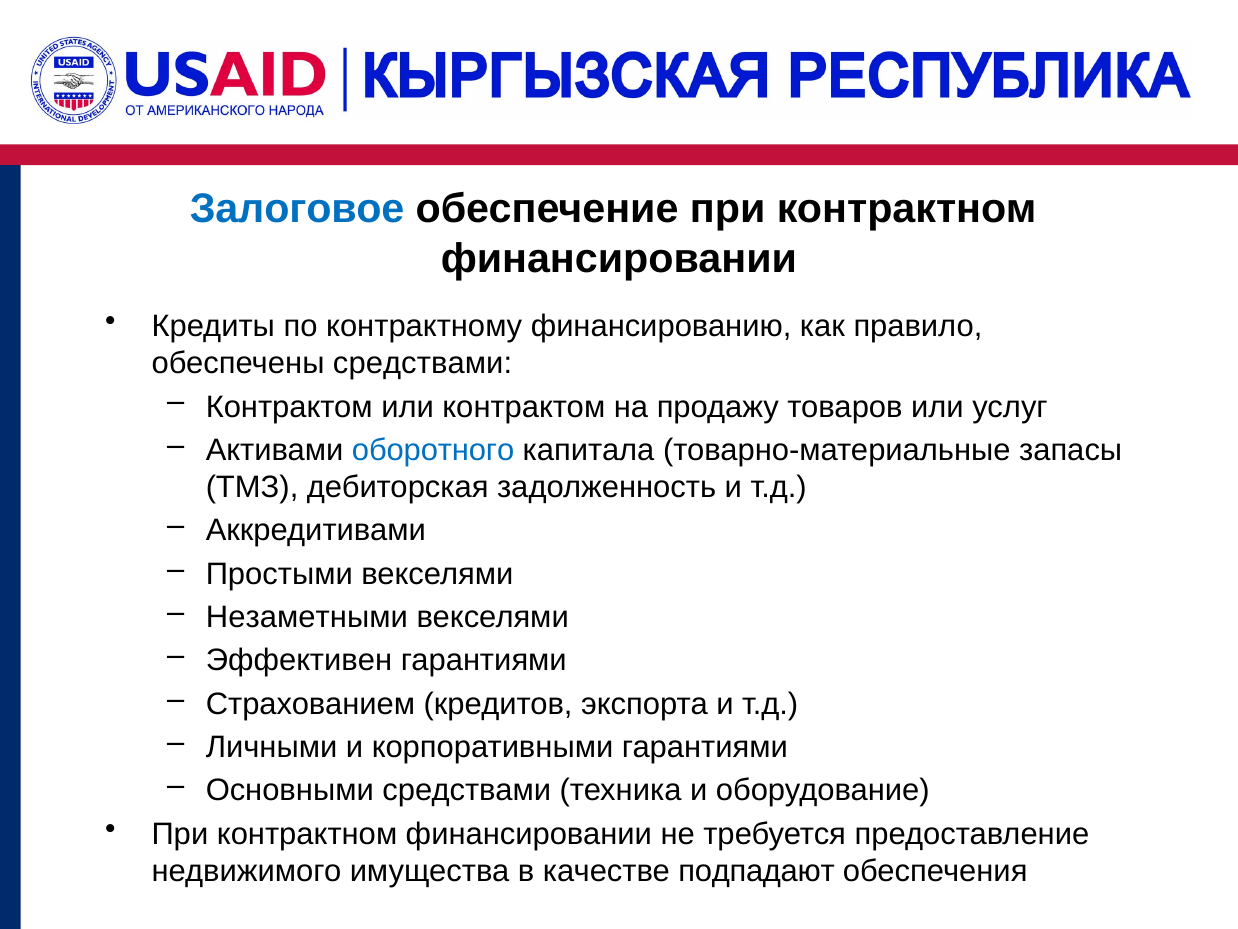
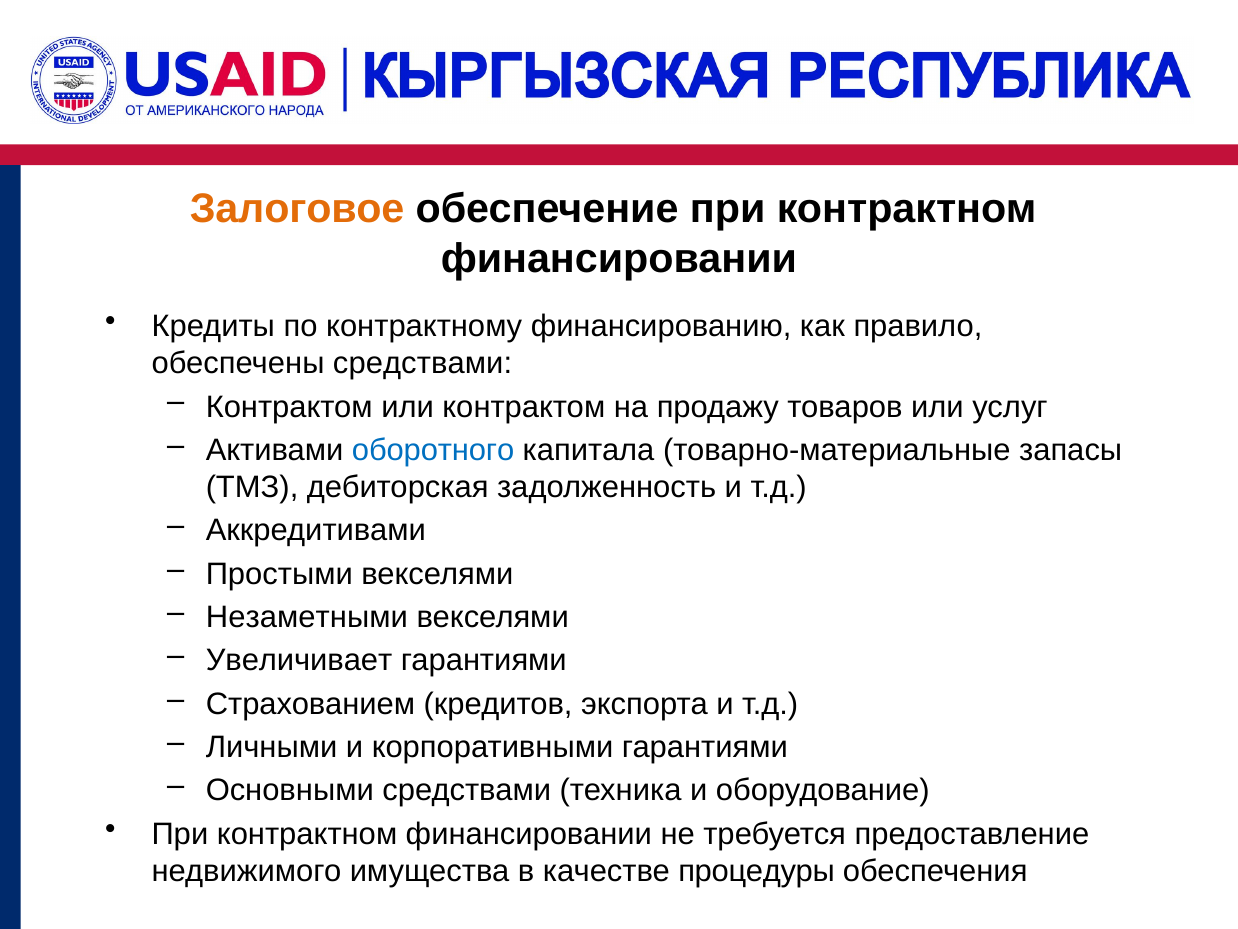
Залоговое colour: blue -> orange (297, 209)
Эффективен: Эффективен -> Увеличивает (299, 660)
подпадают: подпадают -> процедуры (757, 871)
